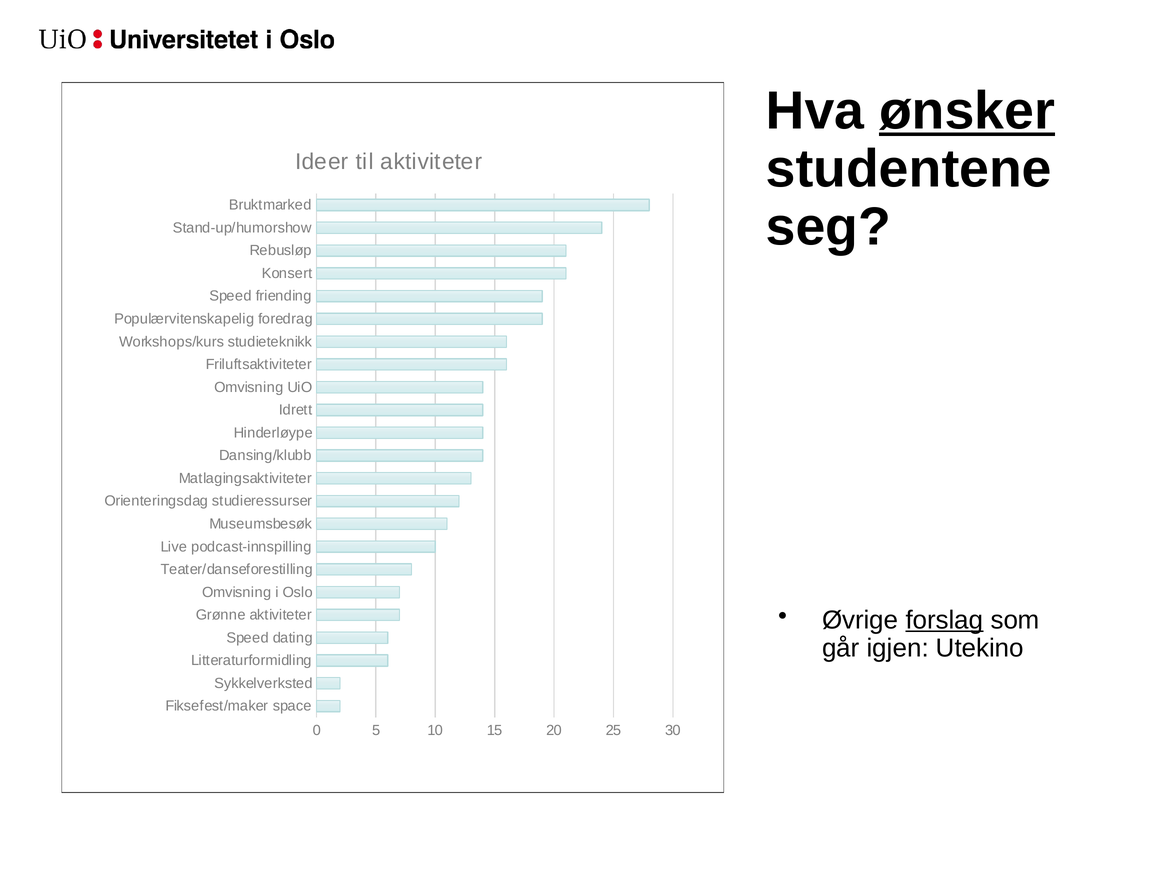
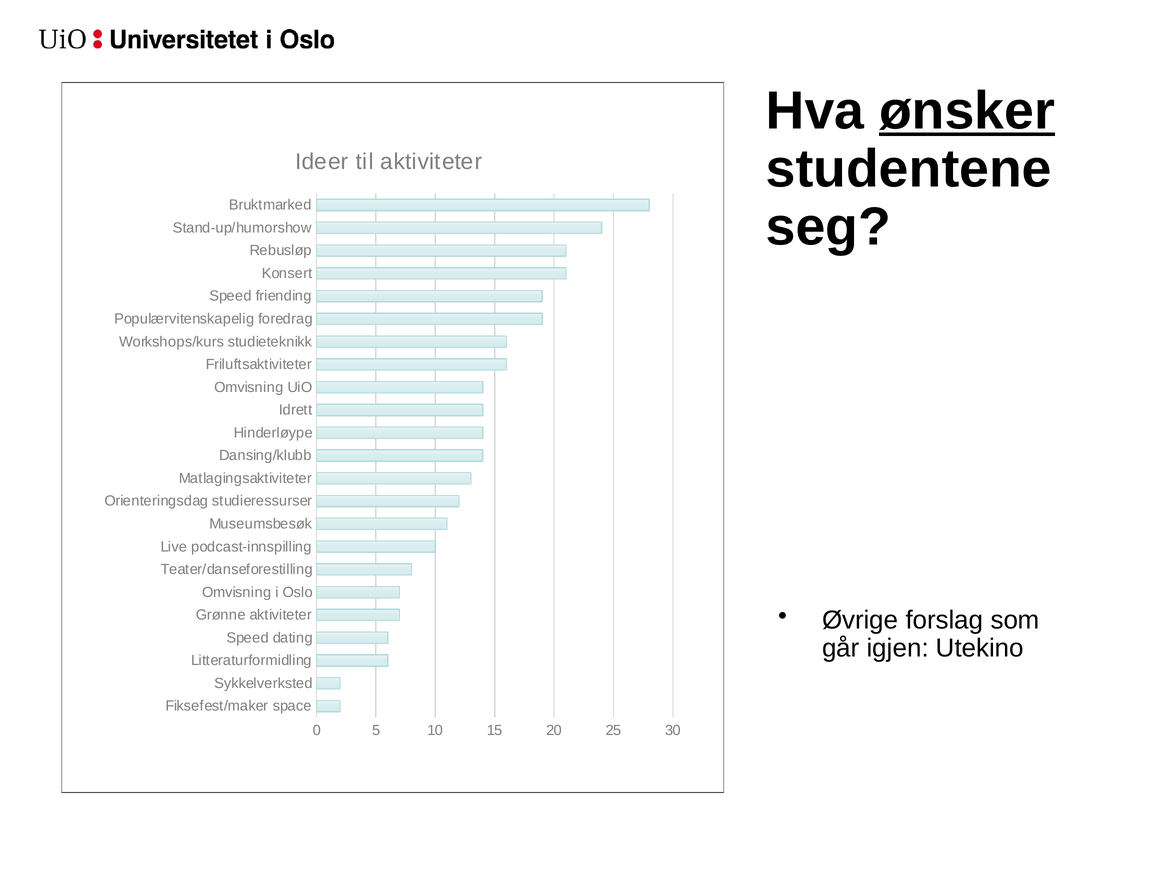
forslag underline: present -> none (944, 620)
